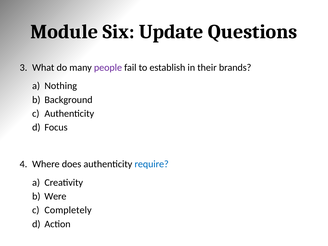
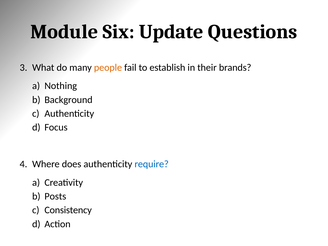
people colour: purple -> orange (108, 68)
Were: Were -> Posts (55, 196)
Completely: Completely -> Consistency (68, 210)
